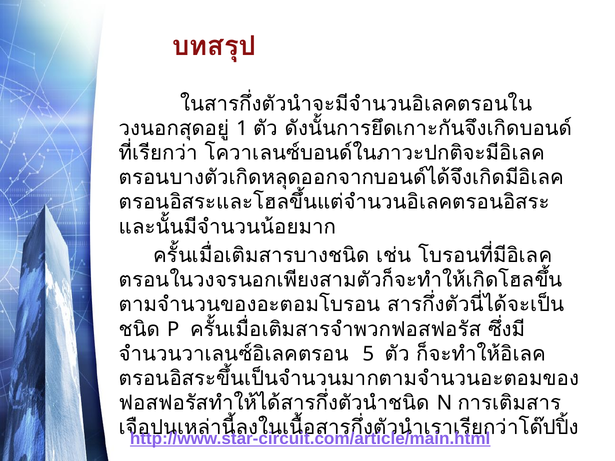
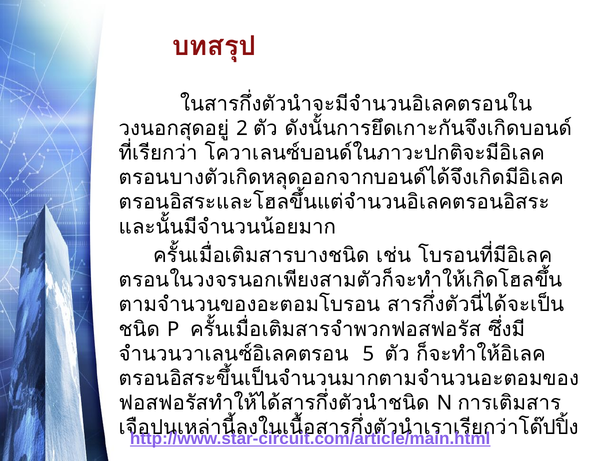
1: 1 -> 2 (242, 129)
